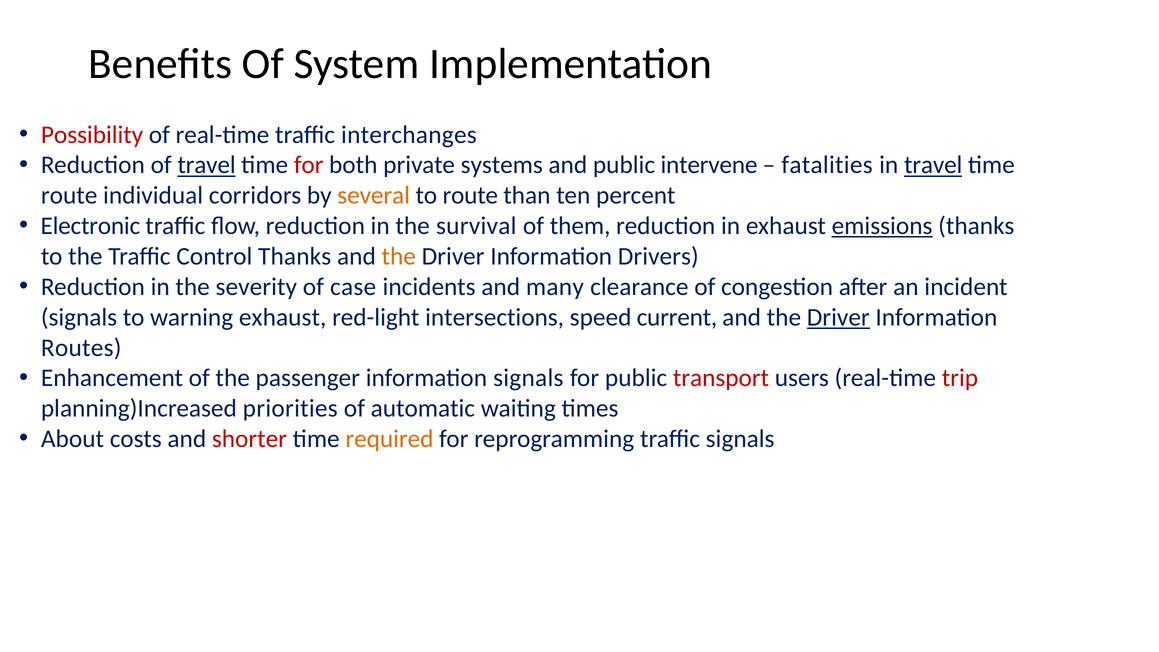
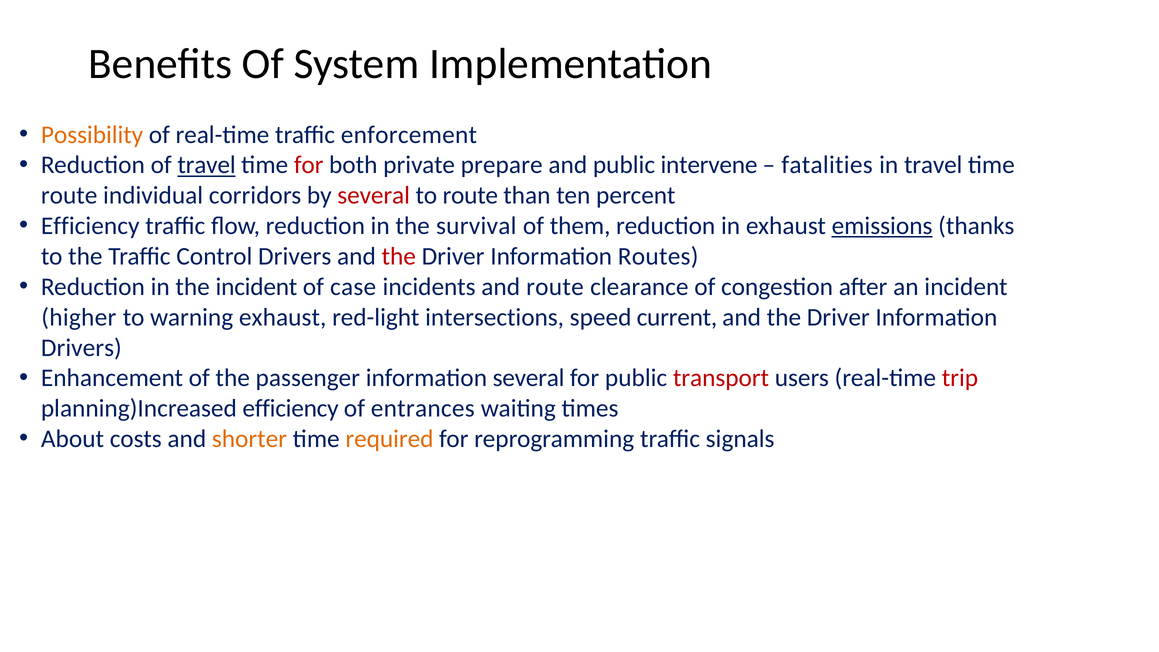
Possibility colour: red -> orange (92, 135)
interchanges: interchanges -> enforcement (409, 135)
systems: systems -> prepare (502, 165)
travel underline: present -> none (933, 165)
several colour: orange -> red (374, 196)
Electronic: Electronic -> Efficiency (90, 226)
Control Thanks: Thanks -> Drivers (295, 256)
the colour: orange -> red (399, 256)
Drivers: Drivers -> Routes (658, 256)
the severity: severity -> incident (256, 287)
and many: many -> route (555, 287)
signals: signals -> higher (79, 317)
Driver underline: present -> none (838, 317)
Routes: Routes -> Drivers (81, 348)
information signals: signals -> several (529, 378)
planning)Increased priorities: priorities -> efficiency (291, 408)
automatic: automatic -> entrances (423, 408)
shorter colour: red -> orange (249, 439)
